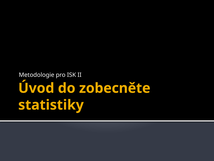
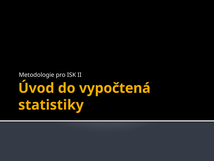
zobecněte: zobecněte -> vypočtená (115, 88)
